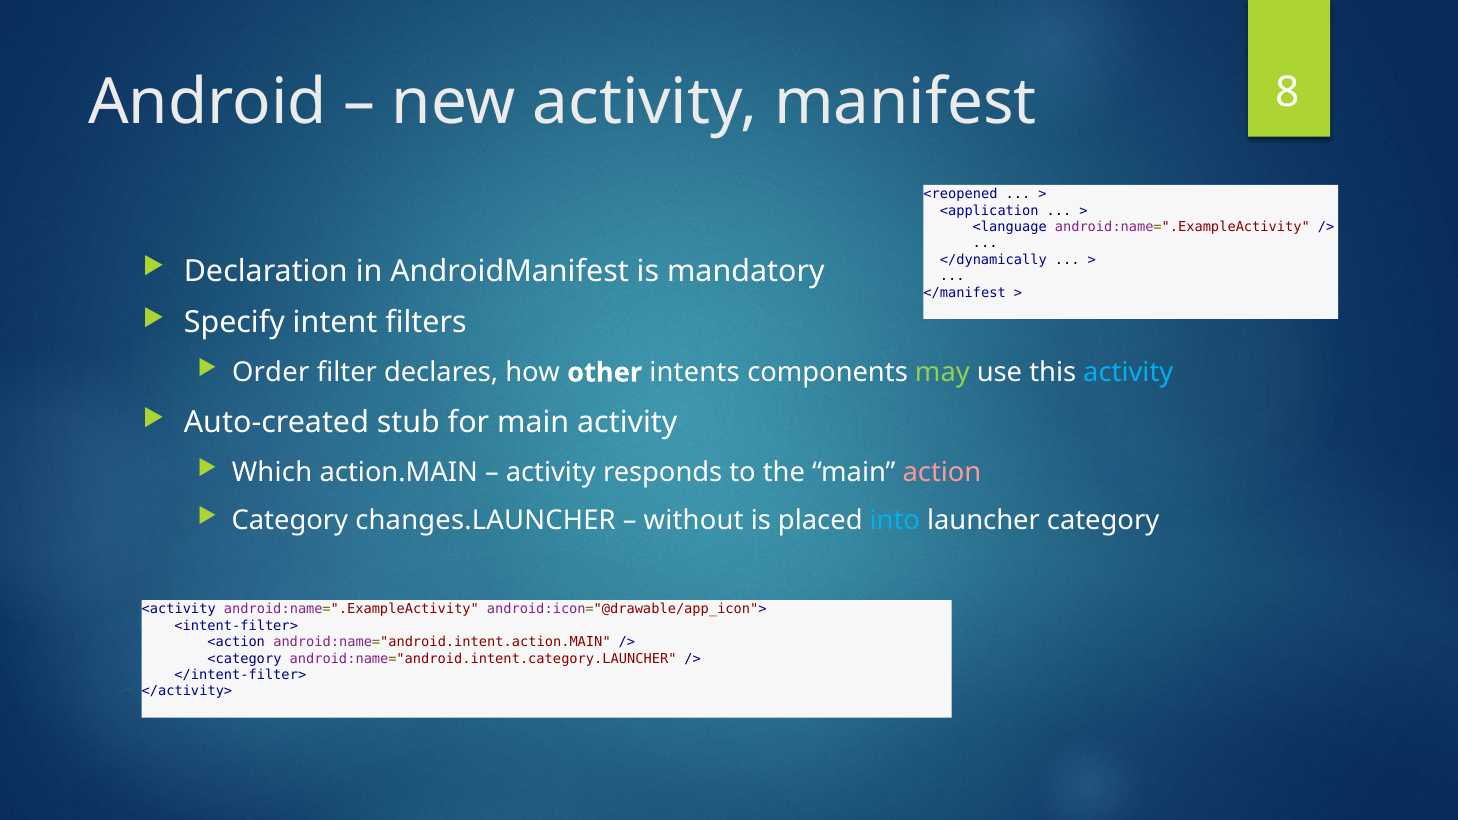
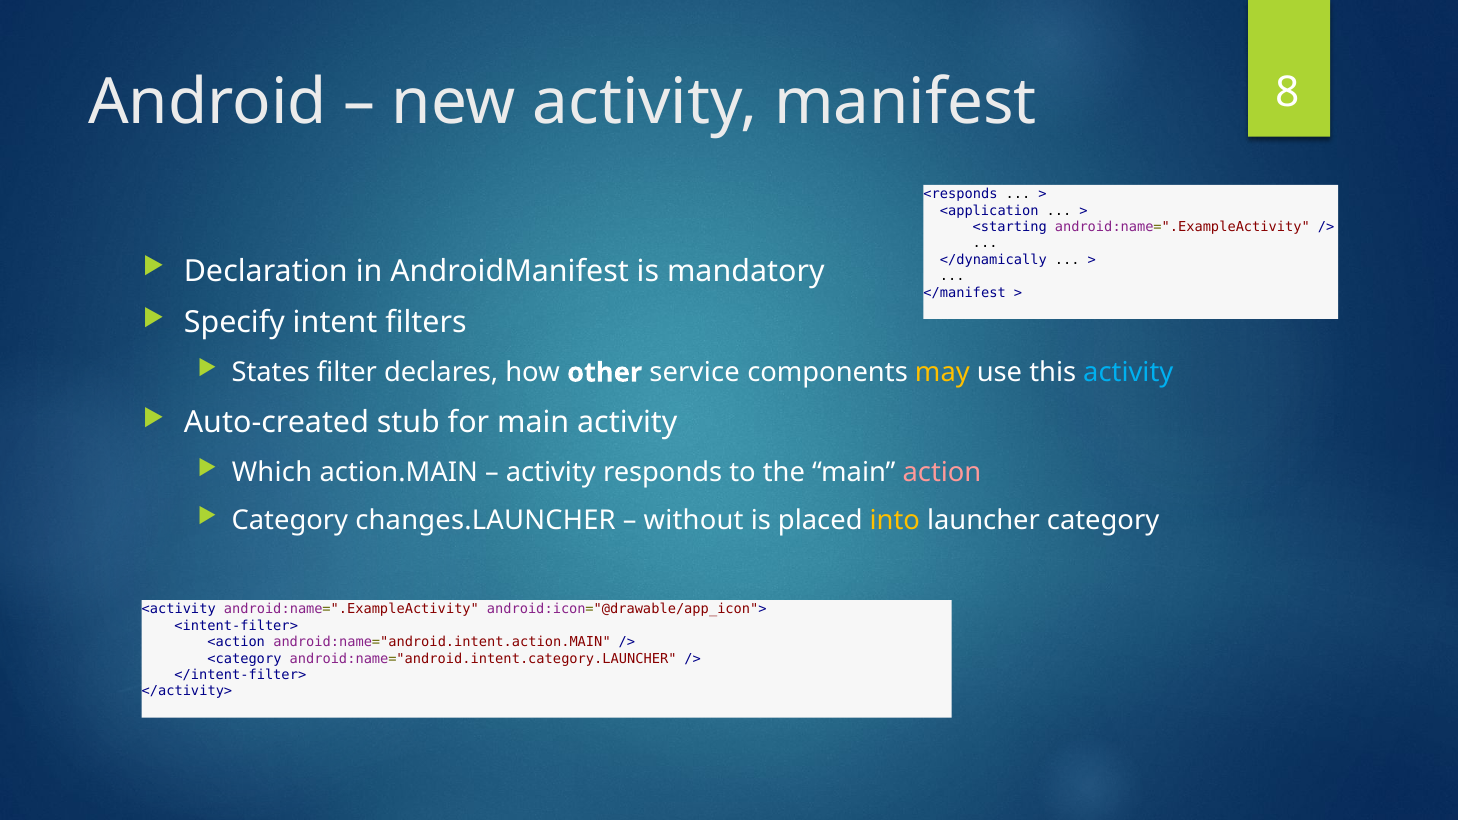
<reopened: <reopened -> <responds (960, 194)
<language: <language -> <starting (1010, 227)
Order: Order -> States (271, 373)
intents: intents -> service (695, 373)
may colour: light green -> yellow (942, 373)
into colour: light blue -> yellow (895, 520)
